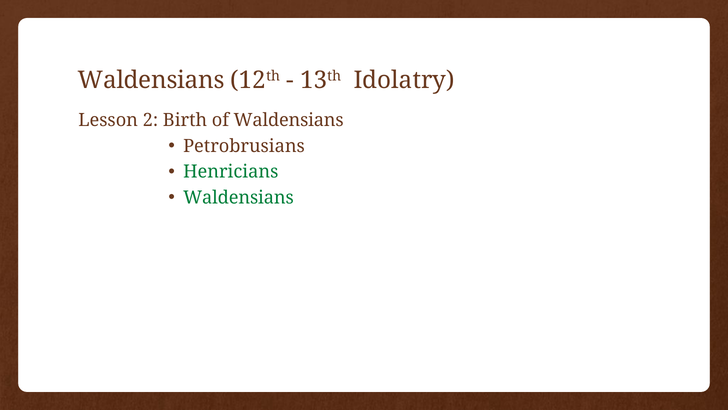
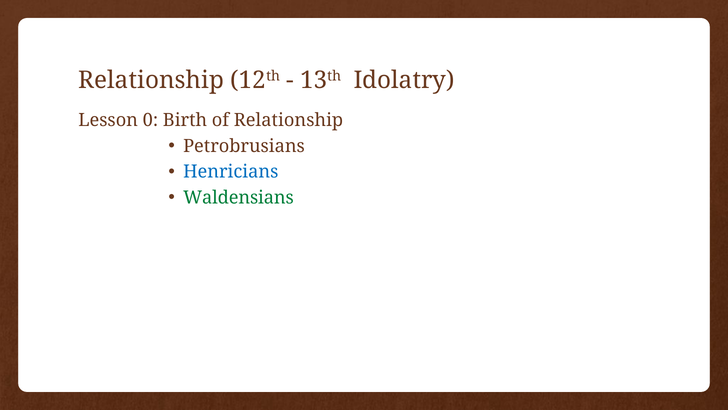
Waldensians: Waldensians -> Relationship (151, 80)
2: 2 -> 0 (150, 120)
of Waldensians: Waldensians -> Relationship (289, 120)
Henricians colour: green -> blue (231, 172)
